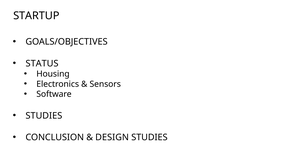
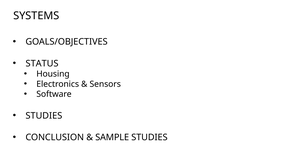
STARTUP: STARTUP -> SYSTEMS (36, 16)
DESIGN: DESIGN -> SAMPLE (112, 137)
